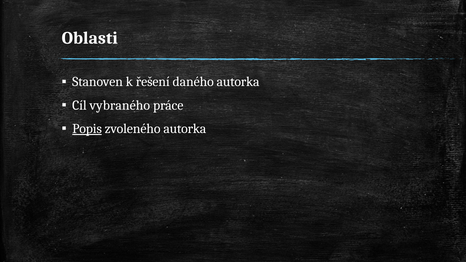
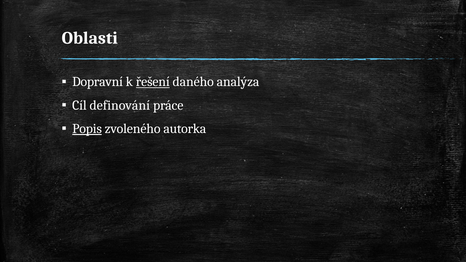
Stanoven: Stanoven -> Dopravní (98, 82)
řešení underline: none -> present (153, 82)
daného autorka: autorka -> analýza (238, 82)
vybraného: vybraného -> definování (120, 105)
